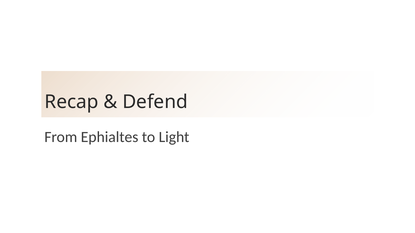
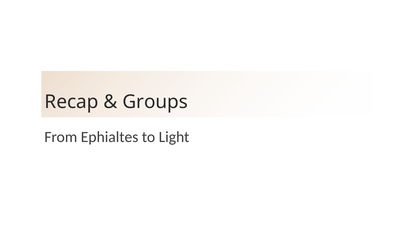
Defend: Defend -> Groups (155, 102)
